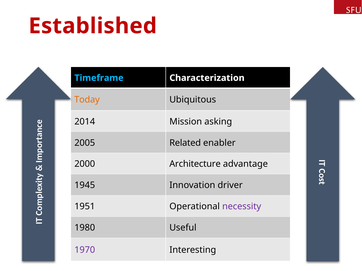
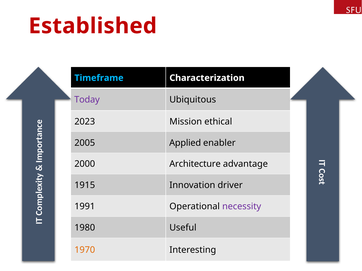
Today colour: orange -> purple (87, 100)
2014: 2014 -> 2023 (85, 122)
asking: asking -> ethical (218, 122)
Related: Related -> Applied (185, 143)
1945: 1945 -> 1915 (85, 186)
1951: 1951 -> 1991 (85, 207)
1970 colour: purple -> orange (85, 250)
